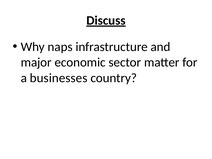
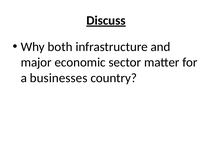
naps: naps -> both (60, 47)
